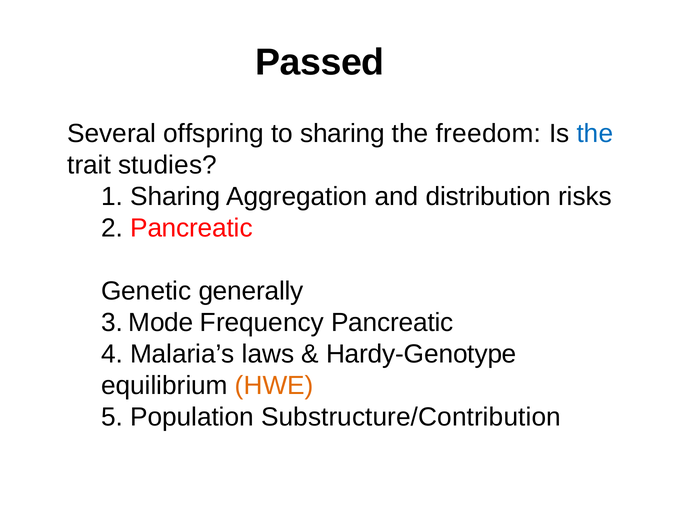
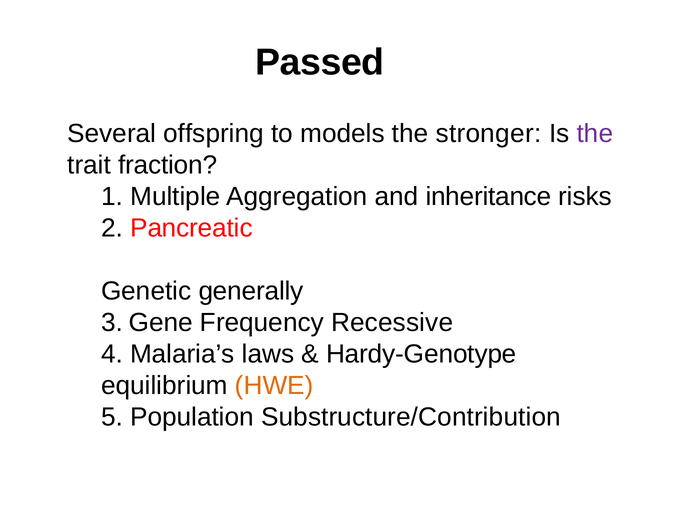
to sharing: sharing -> models (342, 134)
freedom: freedom -> stronger (489, 134)
the colour: blue -> purple (595, 134)
studies: studies -> fraction (168, 165)
1 Sharing: Sharing -> Multiple (175, 197)
distribution: distribution -> inheritance (488, 197)
Mode: Mode -> Gene (161, 323)
Frequency Pancreatic: Pancreatic -> Recessive (392, 323)
